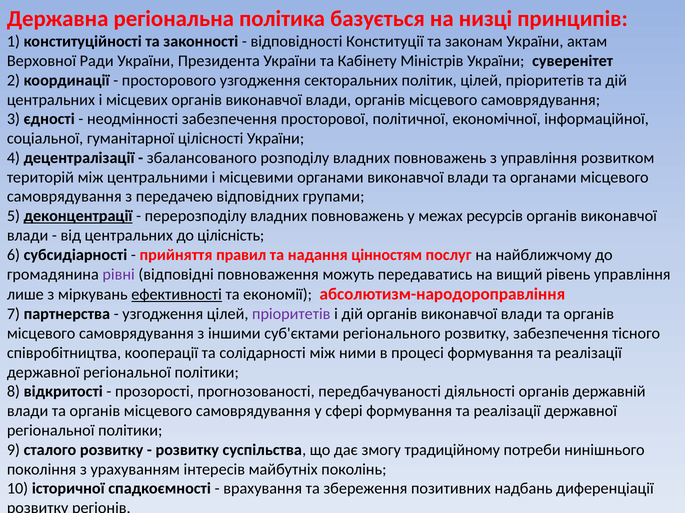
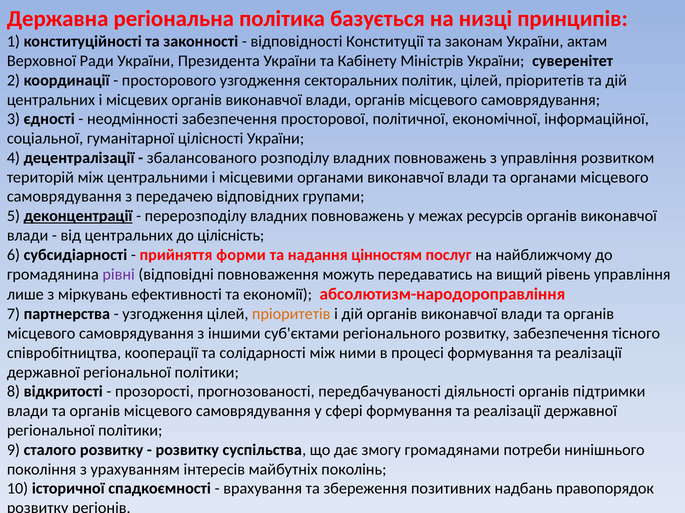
правил: правил -> форми (241, 255)
ефективності underline: present -> none (177, 295)
пріоритетів colour: purple -> orange (291, 315)
державній: державній -> підтримки (609, 392)
традиційному: традиційному -> громадянами (452, 450)
диференціації: диференціації -> правопорядок (605, 489)
